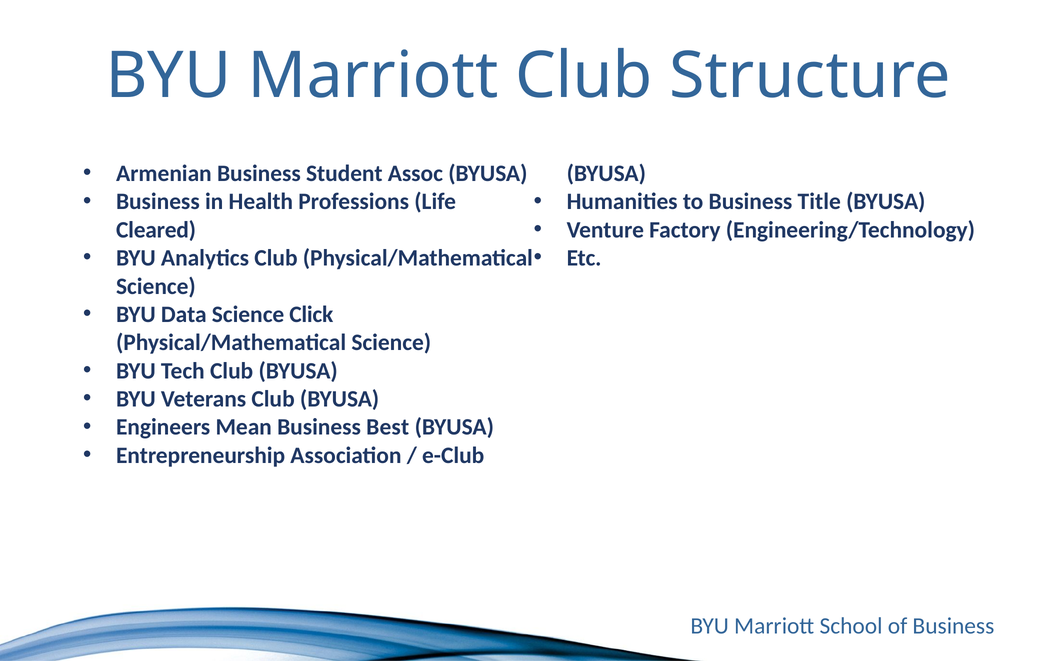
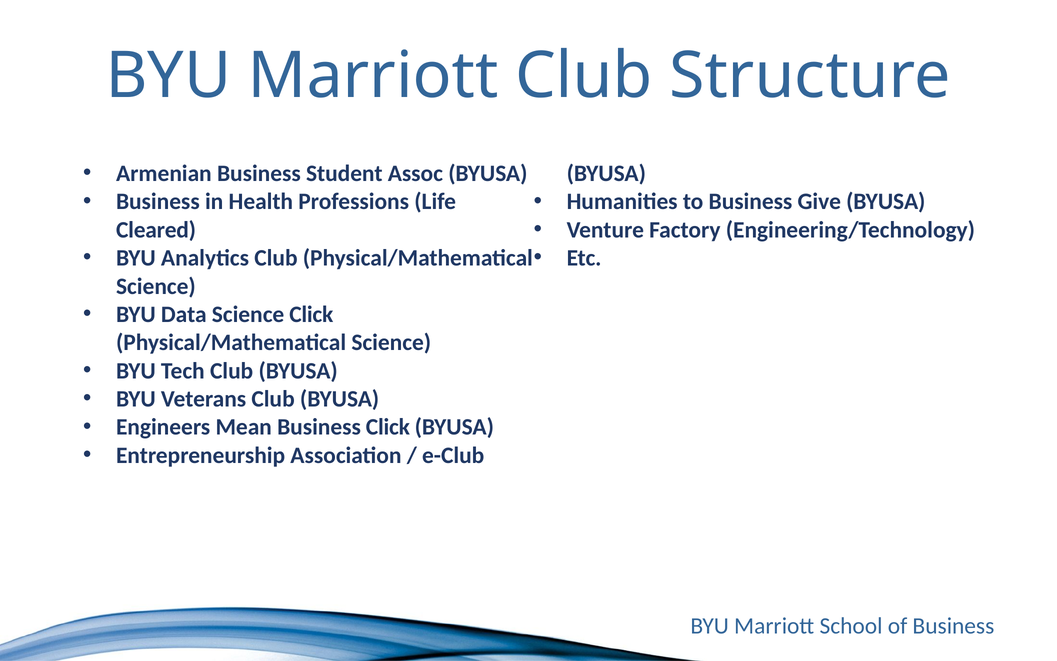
Title: Title -> Give (819, 202)
Business Best: Best -> Click (388, 427)
